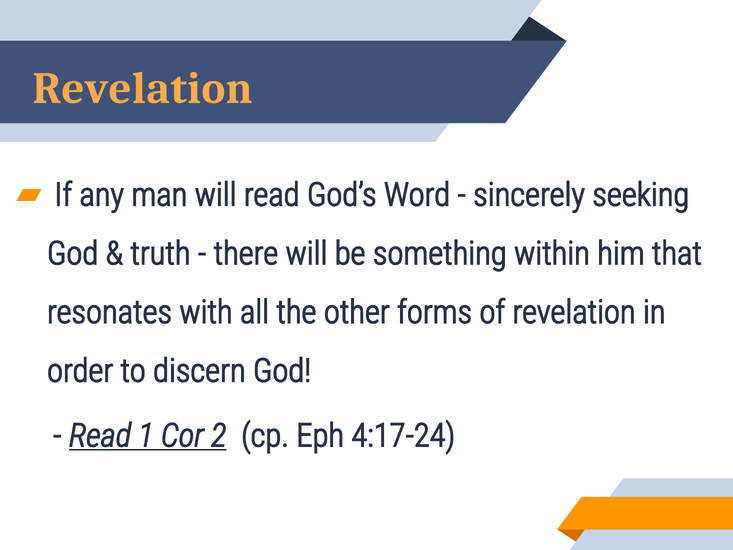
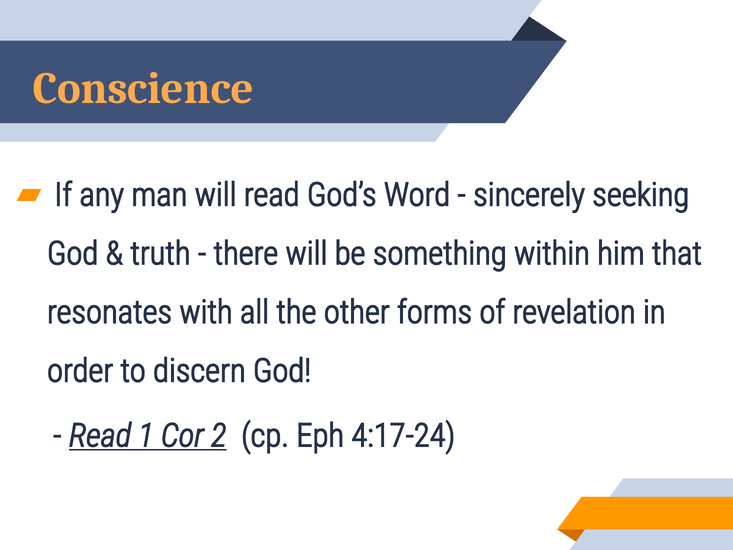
Revelation: Revelation -> Conscience (143, 88)
